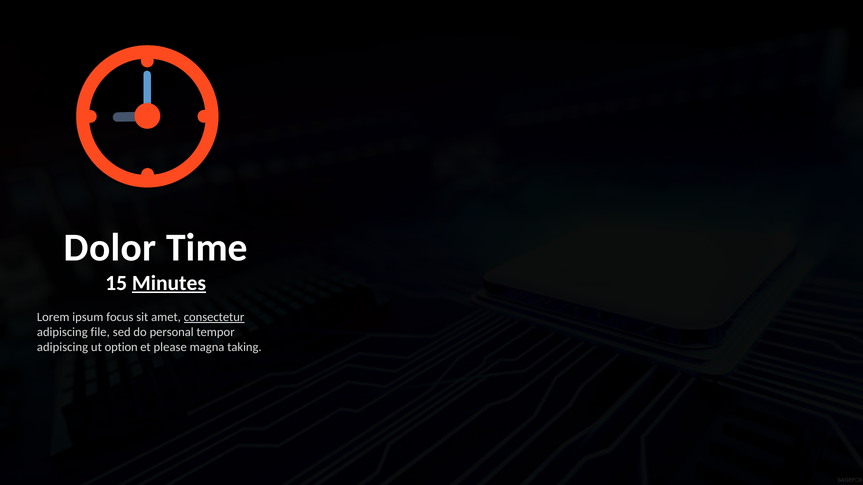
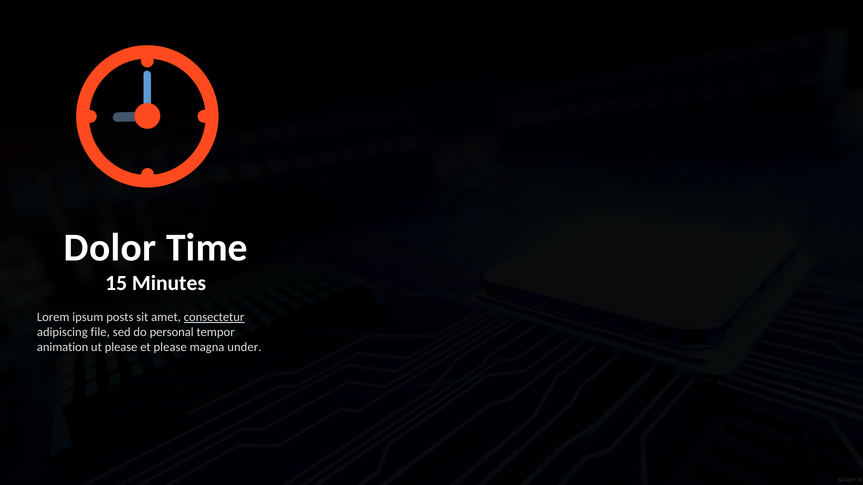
Minutes underline: present -> none (169, 283)
focus: focus -> posts (120, 317)
adipiscing: adipiscing -> animation (63, 348)
ut option: option -> please (121, 348)
taking: taking -> under (244, 348)
